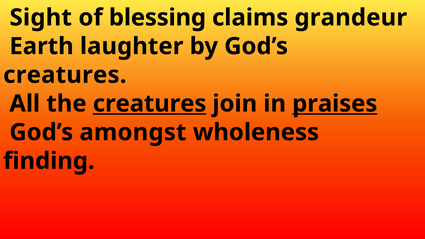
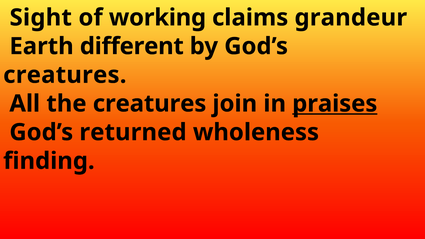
blessing: blessing -> working (157, 18)
laughter: laughter -> different (132, 46)
creatures underline: present -> none (150, 104)
amongst: amongst -> returned (133, 132)
